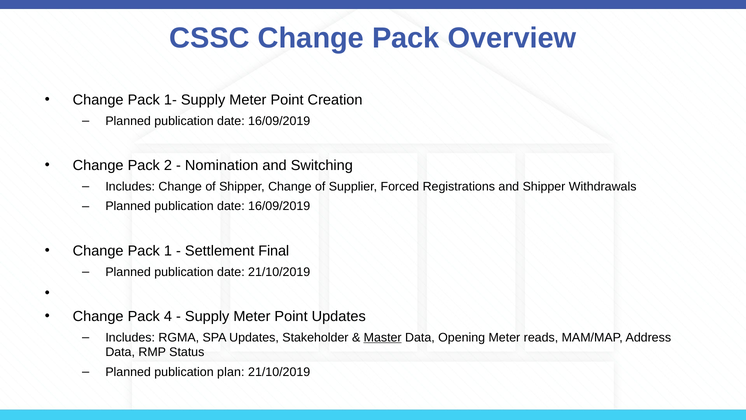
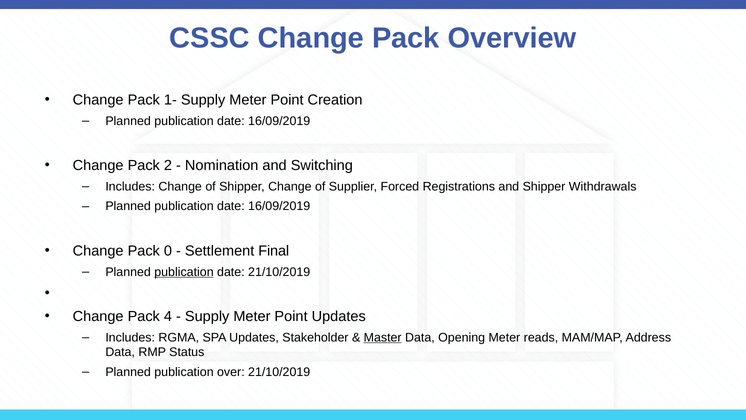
1: 1 -> 0 (168, 251)
publication underline: none -> present (184, 272)
plan: plan -> over (231, 372)
